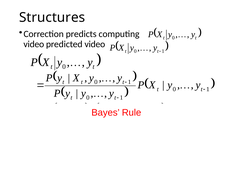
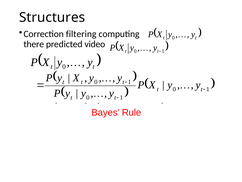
predicts: predicts -> filtering (81, 34)
video: video -> there (34, 44)
